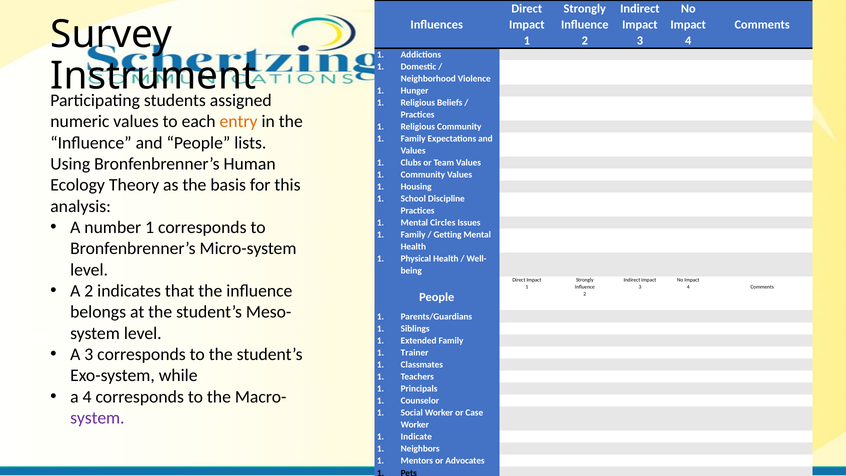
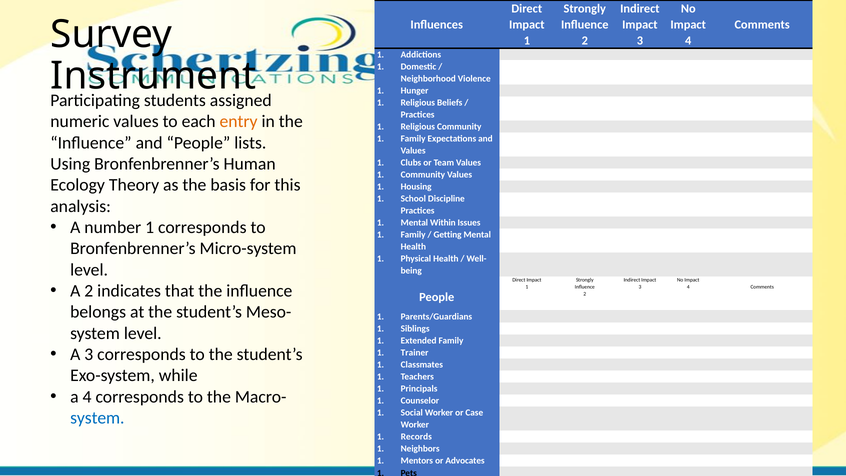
Circles: Circles -> Within (443, 223)
system colour: purple -> blue (97, 418)
Indicate: Indicate -> Records (416, 437)
